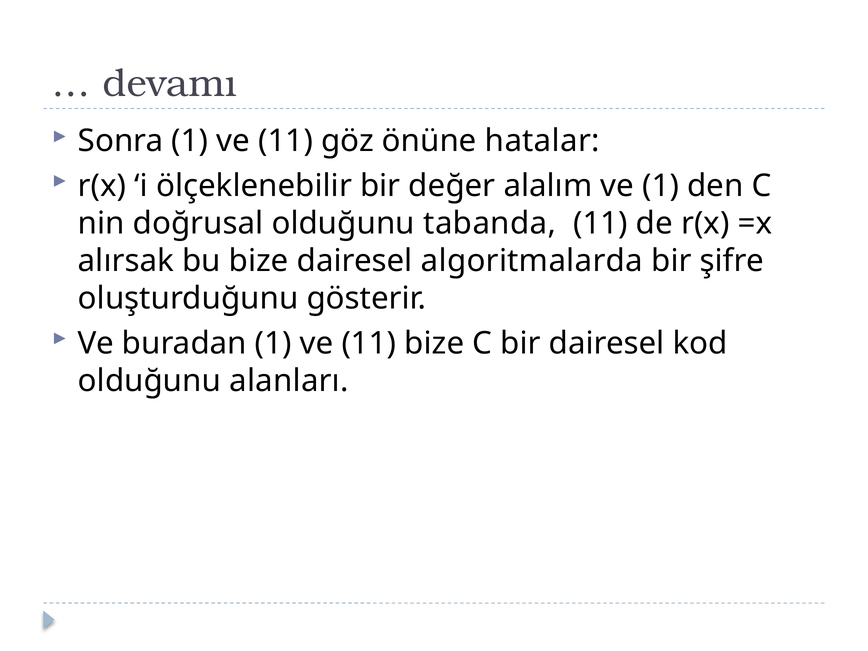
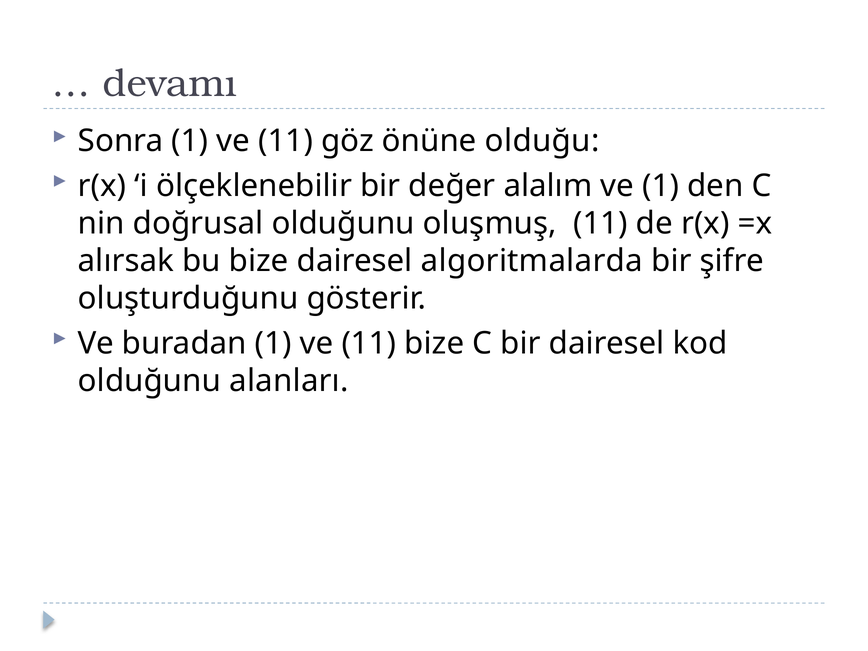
hatalar: hatalar -> olduğu (542, 141)
tabanda: tabanda -> oluşmuş (490, 223)
